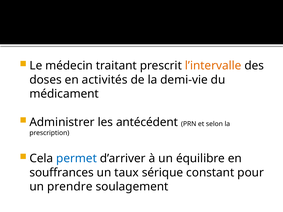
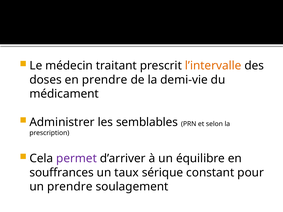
en activités: activités -> prendre (105, 80)
antécédent: antécédent -> semblables (147, 122)
permet colour: blue -> purple (77, 159)
